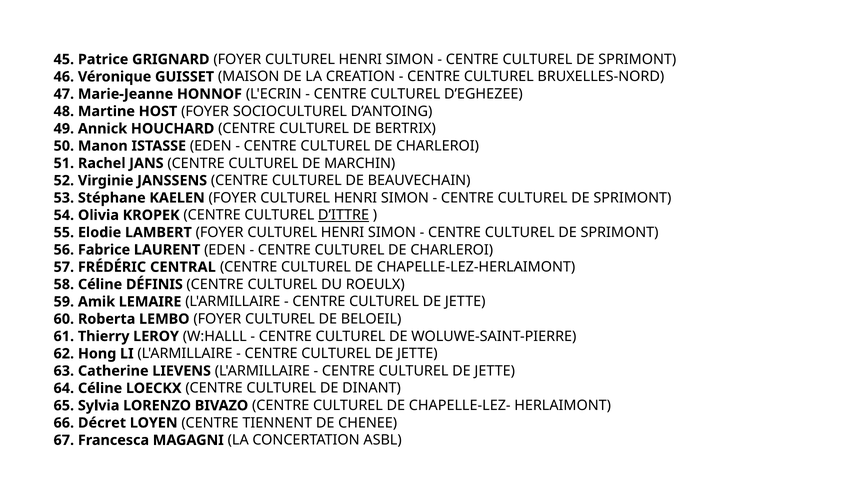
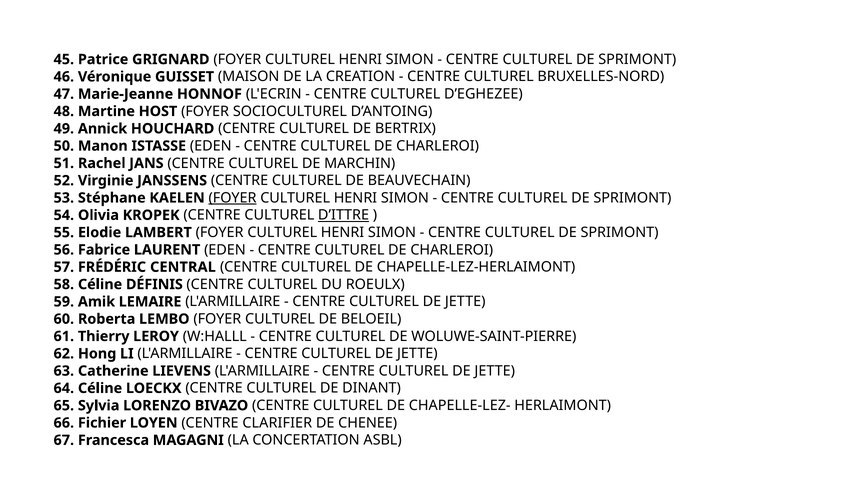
FOYER underline: none -> present (233, 198)
Décret: Décret -> Fichier (102, 423)
TIENNENT: TIENNENT -> CLARIFIER (277, 423)
